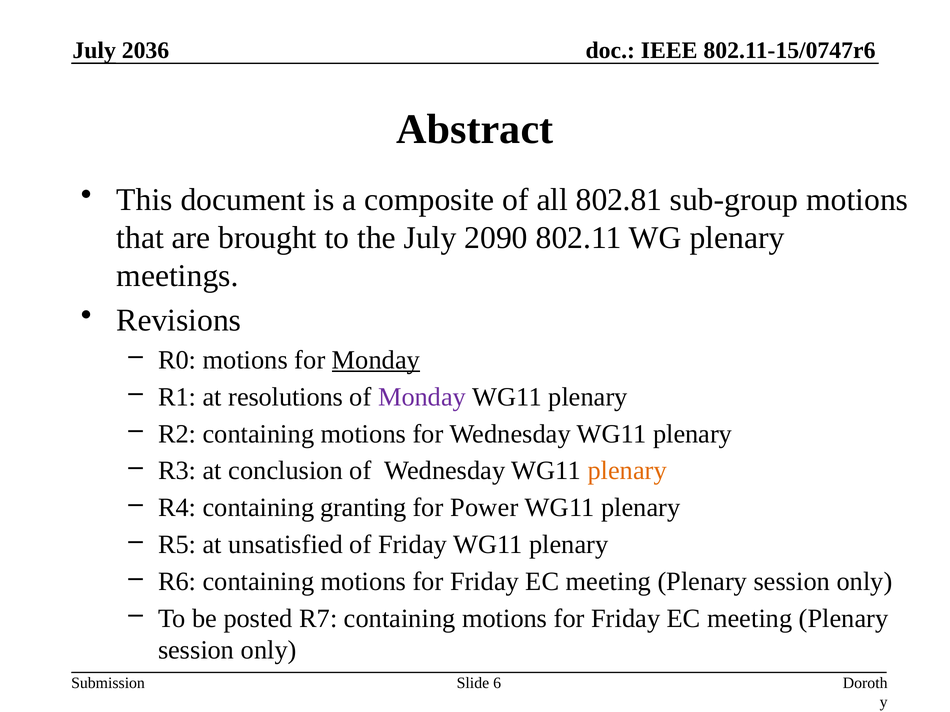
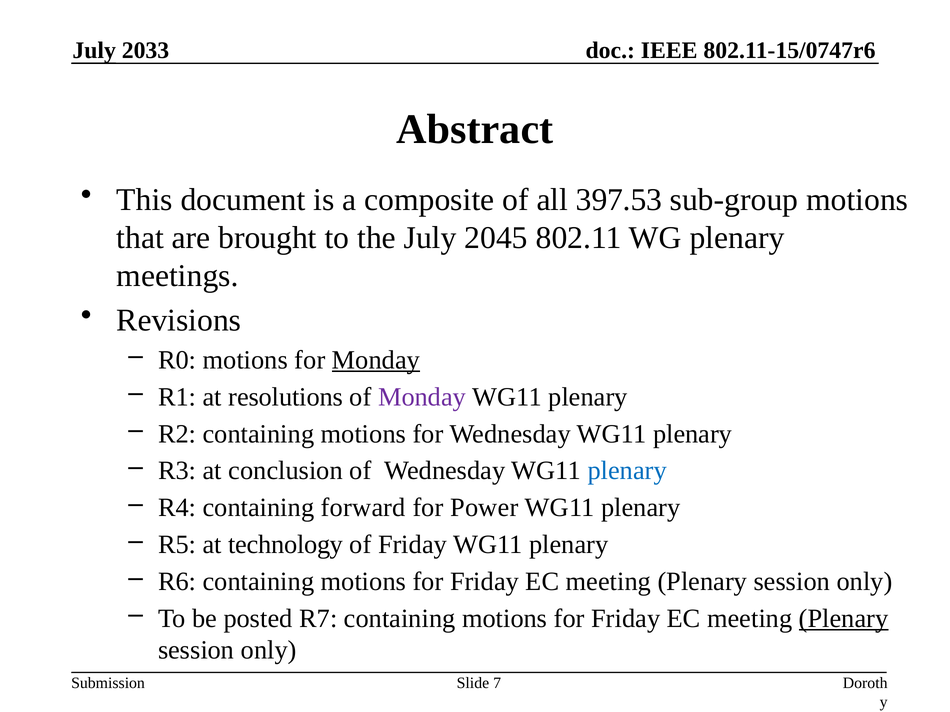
2036: 2036 -> 2033 (145, 51)
802.81: 802.81 -> 397.53 (619, 200)
2090: 2090 -> 2045 (496, 238)
plenary colour: orange -> blue (627, 471)
granting: granting -> forward (363, 508)
unsatisfied: unsatisfied -> technology (286, 545)
Plenary underline: none -> present (844, 619)
6: 6 -> 7 (497, 683)
